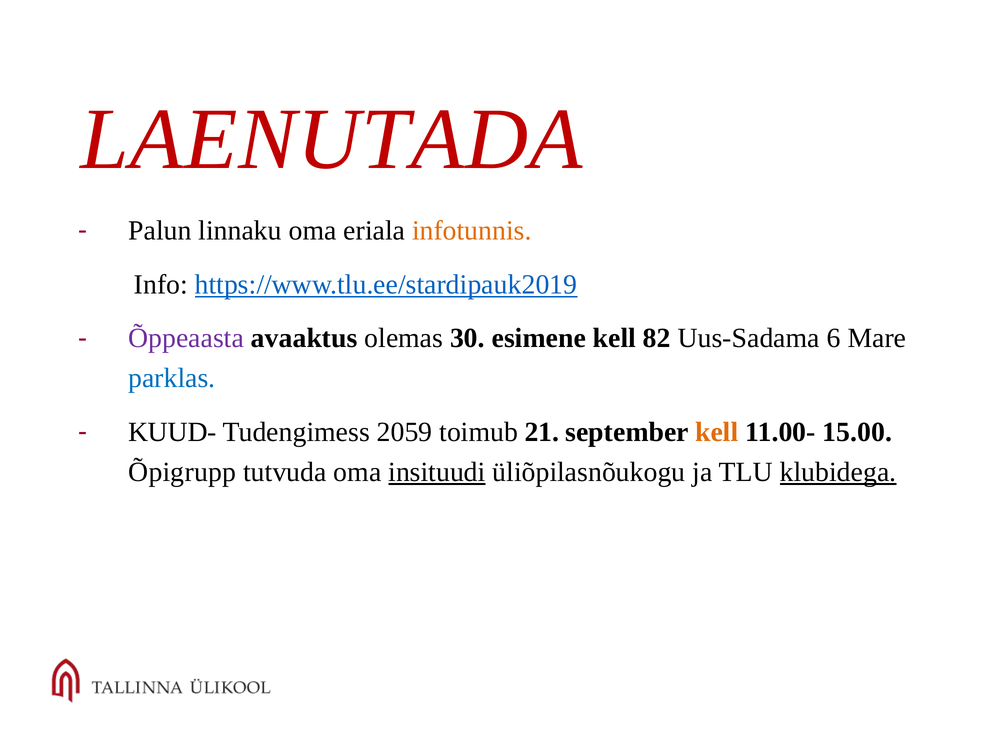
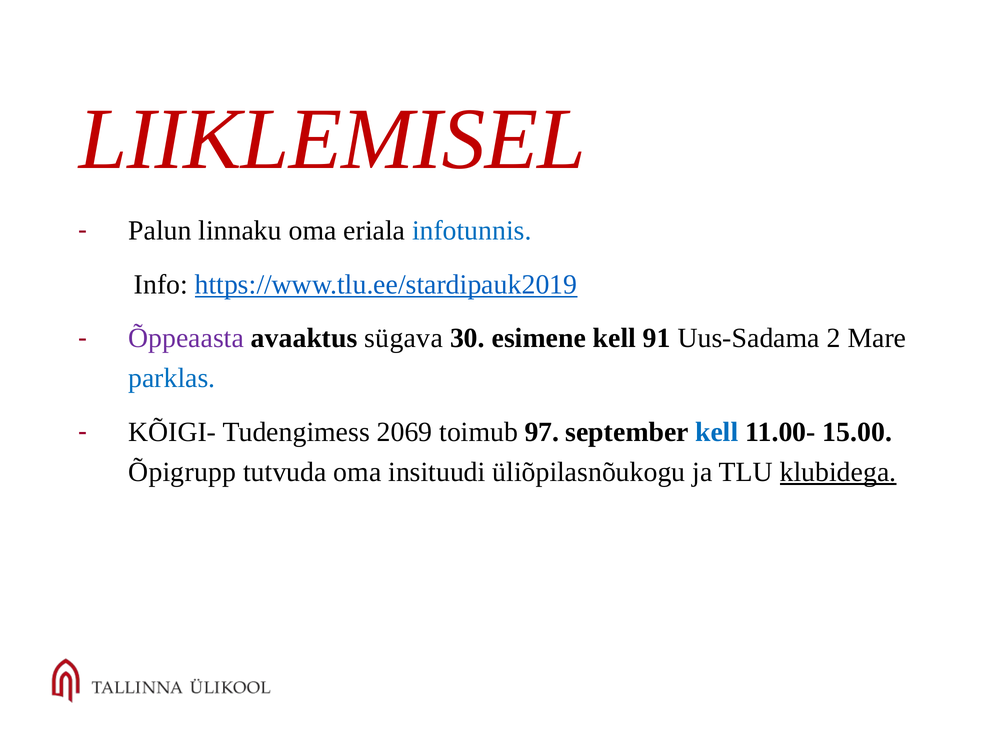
LAENUTADA: LAENUTADA -> LIIKLEMISEL (332, 139)
infotunnis colour: orange -> blue (472, 231)
olemas: olemas -> sügava (404, 338)
82: 82 -> 91 (657, 338)
6: 6 -> 2 (834, 338)
KUUD-: KUUD- -> KÕIGI- (172, 432)
2059: 2059 -> 2069 (405, 432)
21: 21 -> 97 (542, 432)
kell colour: orange -> blue (717, 432)
insituudi underline: present -> none (437, 472)
